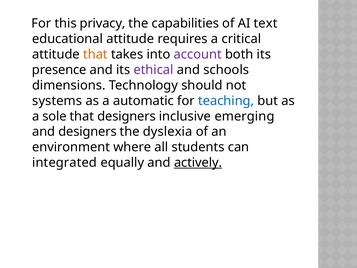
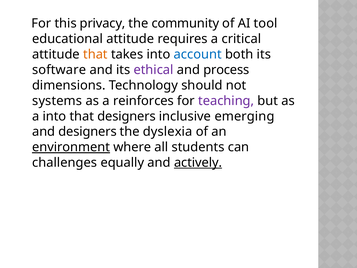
capabilities: capabilities -> community (185, 23)
text: text -> tool (266, 23)
account colour: purple -> blue (198, 54)
presence: presence -> software (59, 70)
schools: schools -> process (226, 70)
automatic: automatic -> reinforces (143, 101)
teaching colour: blue -> purple (226, 101)
a sole: sole -> into (54, 116)
environment underline: none -> present (71, 147)
integrated: integrated -> challenges (65, 163)
